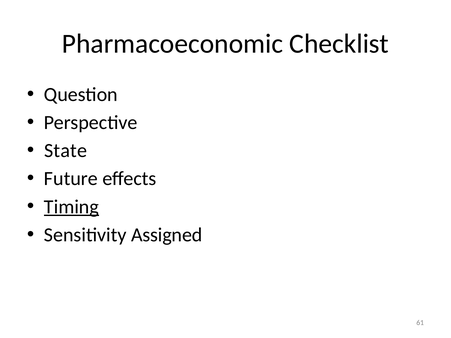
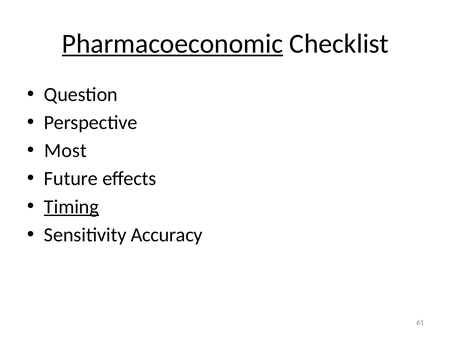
Pharmacoeconomic underline: none -> present (172, 44)
State: State -> Most (66, 151)
Assigned: Assigned -> Accuracy (167, 235)
